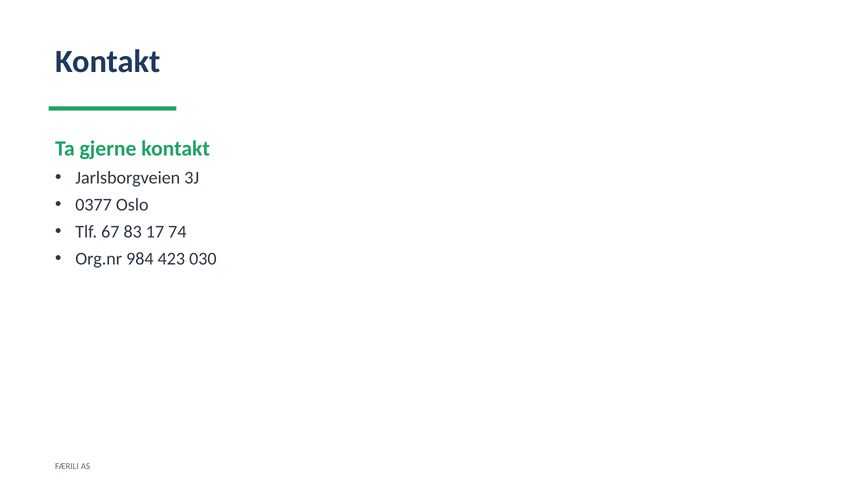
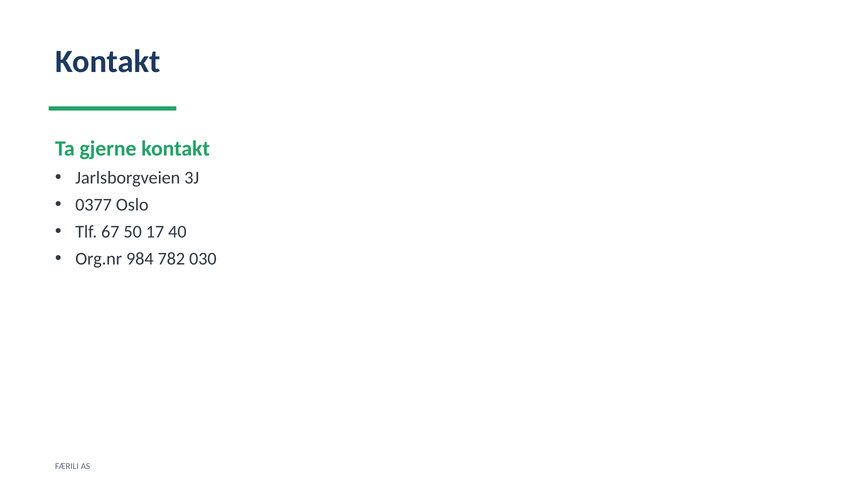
83: 83 -> 50 (133, 232)
74: 74 -> 40 (177, 232)
423: 423 -> 782 (171, 259)
